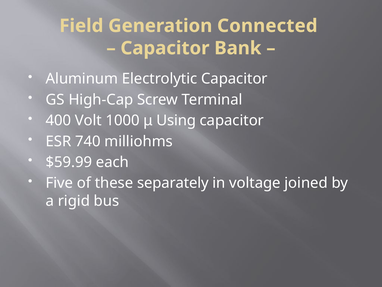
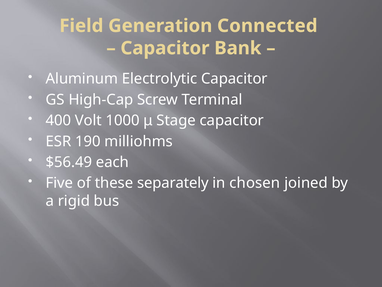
Using: Using -> Stage (176, 120)
740: 740 -> 190 (88, 141)
$59.99: $59.99 -> $56.49 (69, 162)
voltage: voltage -> chosen (255, 183)
